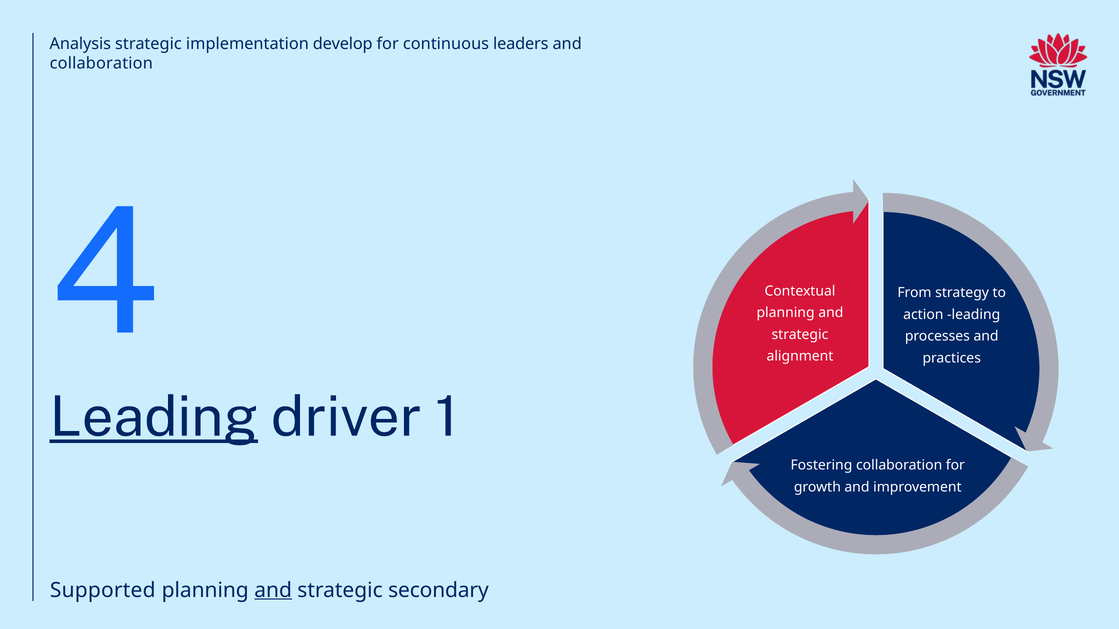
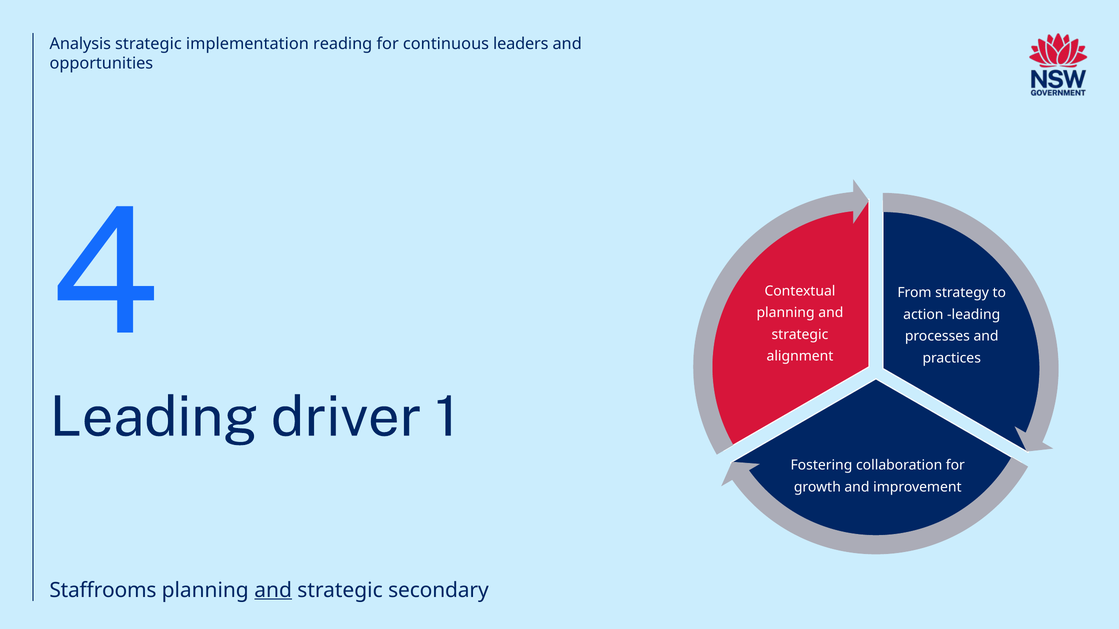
develop: develop -> reading (343, 44)
collaboration: collaboration -> opportunities (101, 64)
Leading underline: present -> none (154, 418)
Supported: Supported -> Staffrooms (103, 590)
